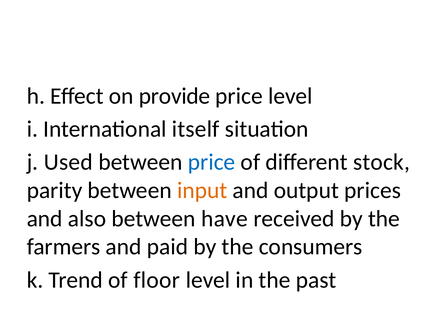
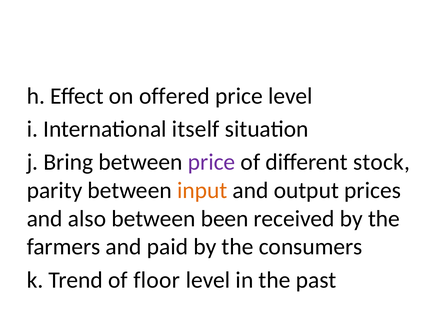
provide: provide -> offered (174, 96)
Used: Used -> Bring (68, 162)
price colour: blue -> purple (212, 162)
have: have -> been (225, 218)
